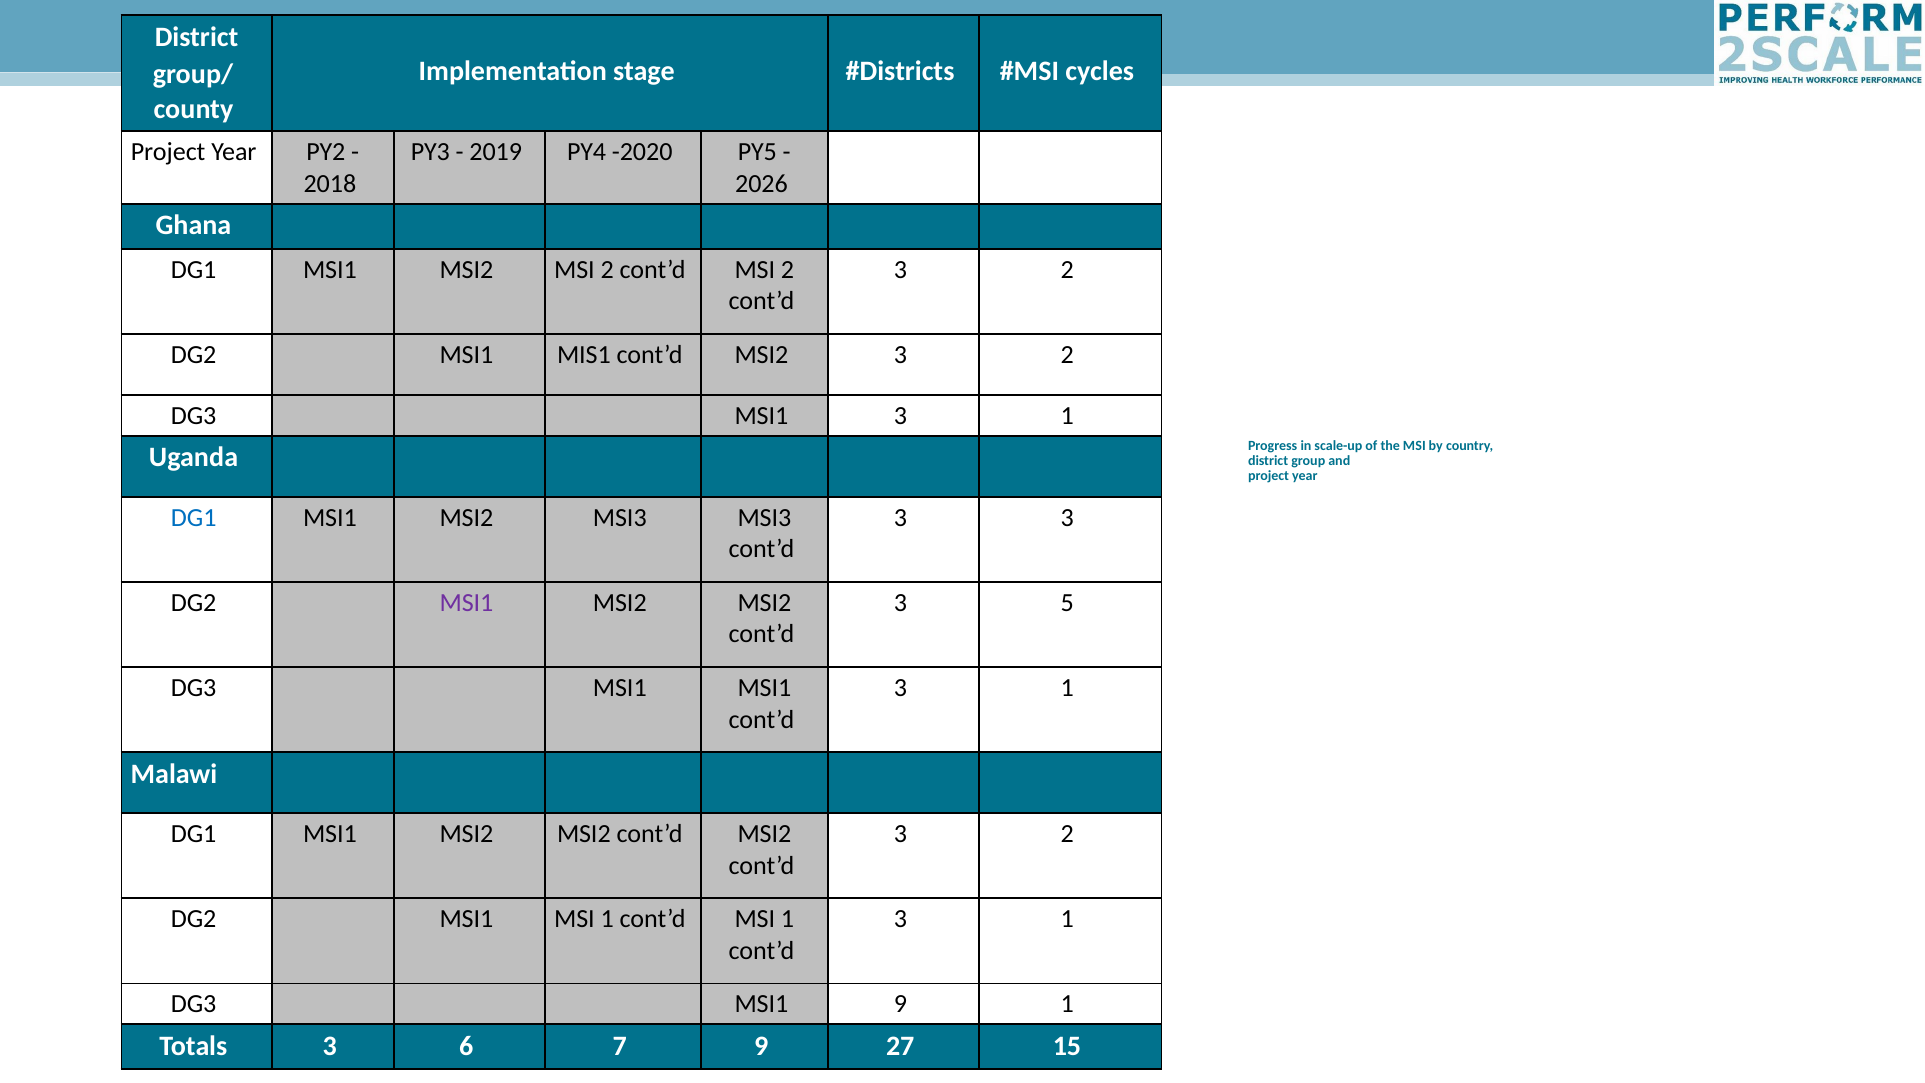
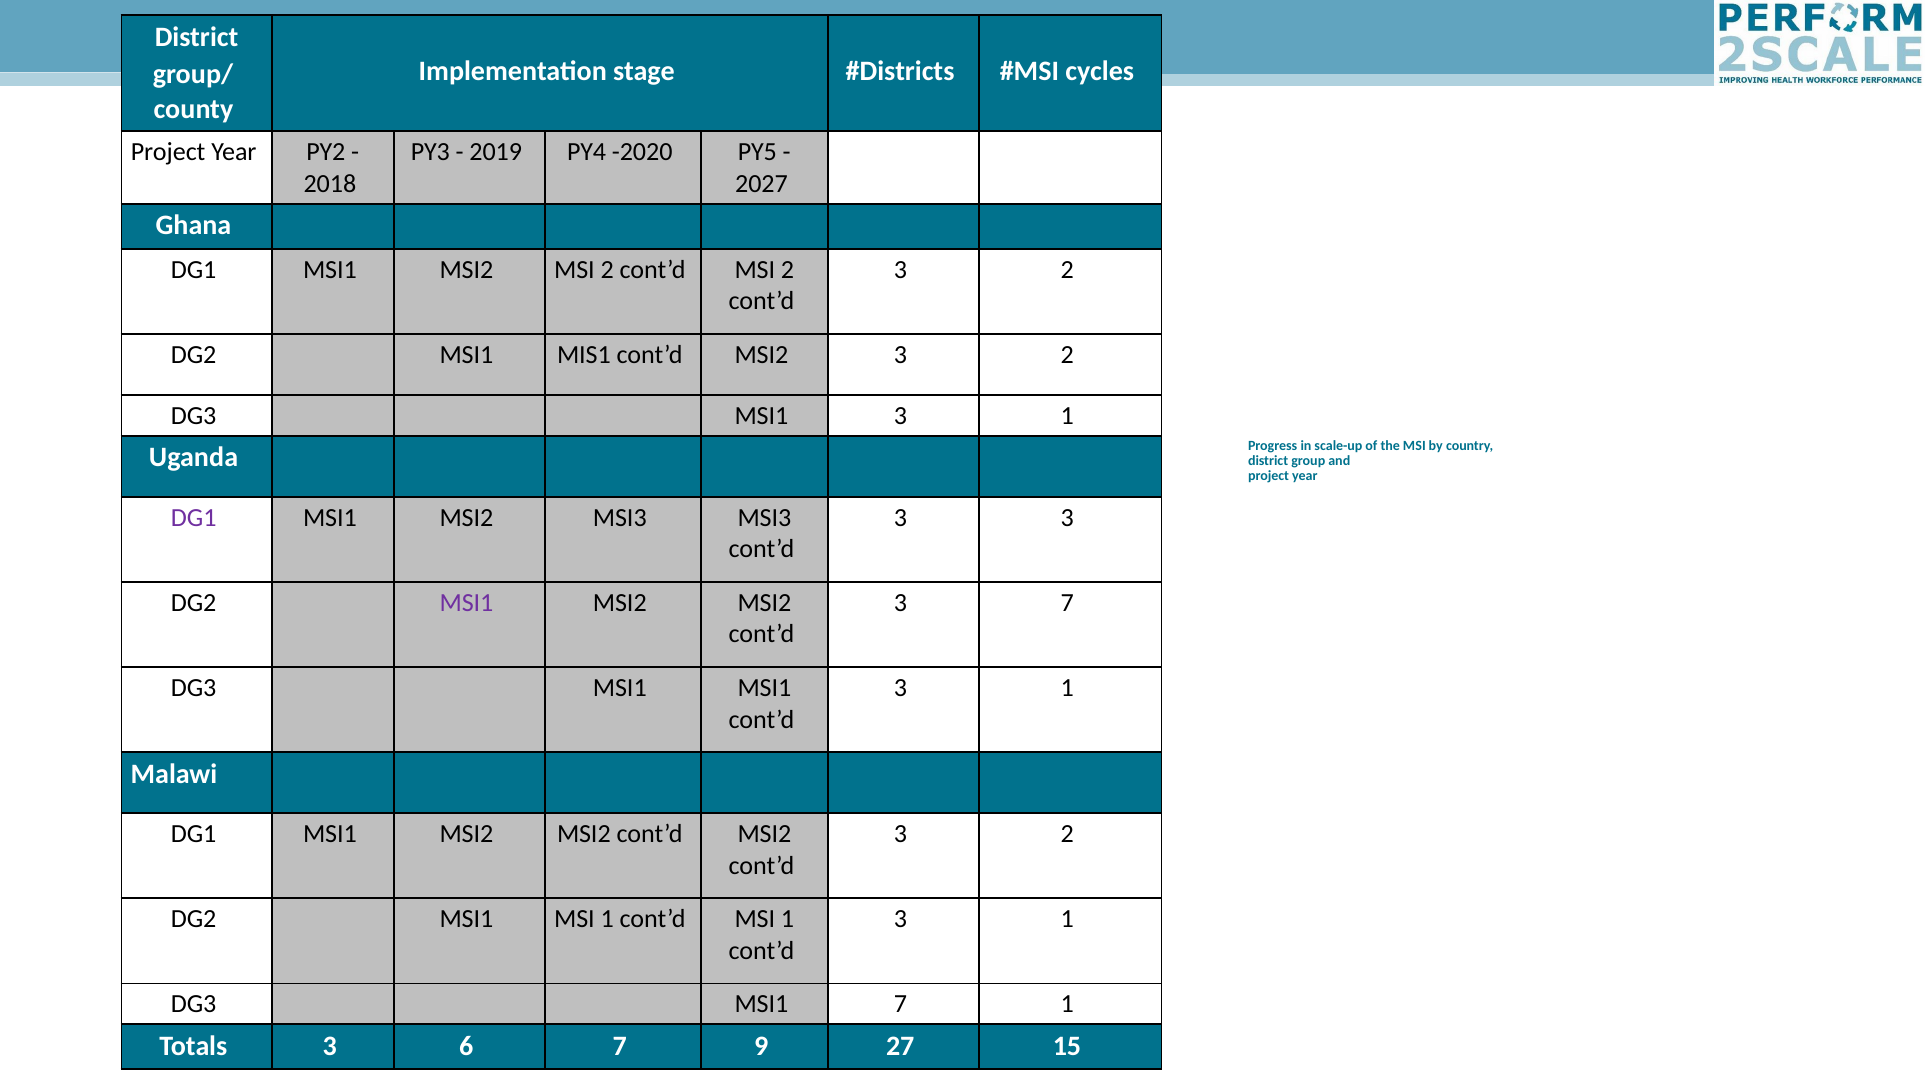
2026: 2026 -> 2027 (762, 184)
DG1 colour: blue -> purple (194, 517)
3 5: 5 -> 7 (1067, 602)
MSI1 9: 9 -> 7 (900, 1004)
